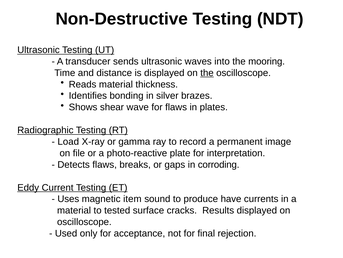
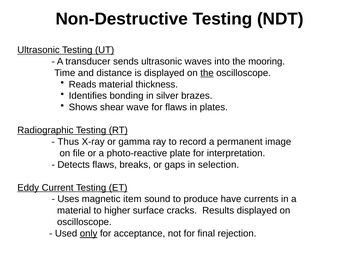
Load: Load -> Thus (68, 141)
corroding: corroding -> selection (219, 164)
tested: tested -> higher (117, 210)
only underline: none -> present (89, 233)
